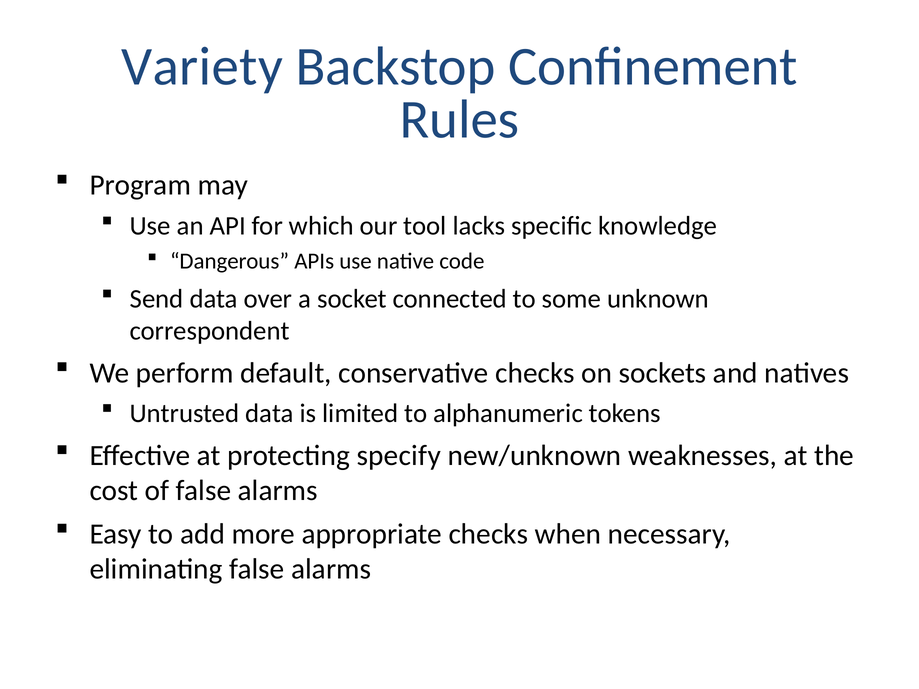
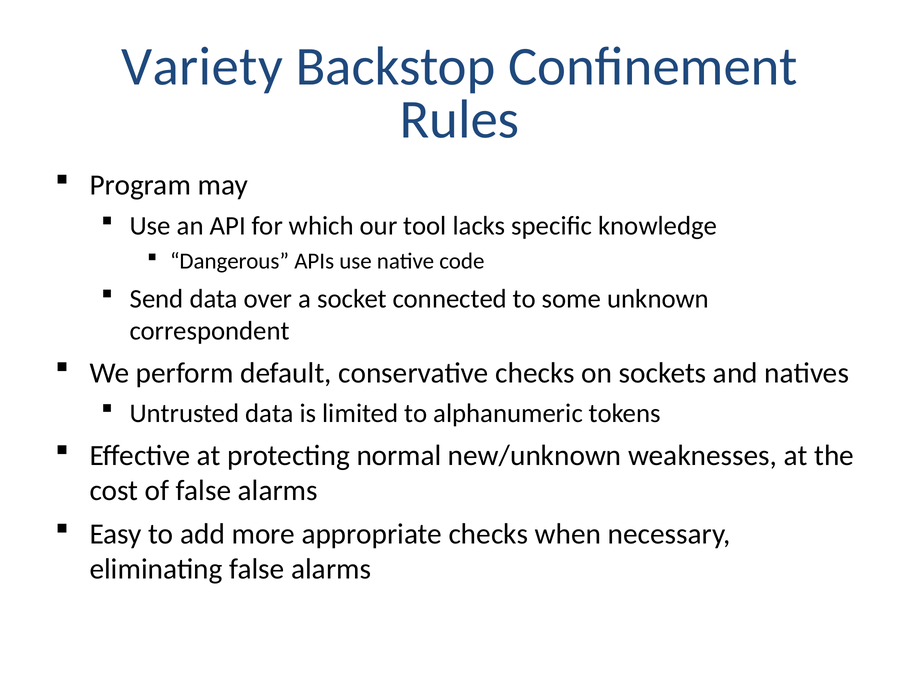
specify: specify -> normal (399, 456)
